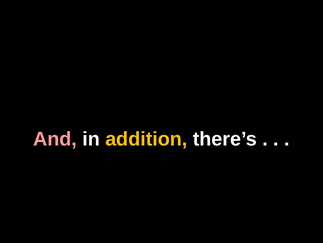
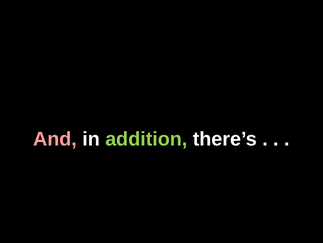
addition colour: yellow -> light green (146, 139)
